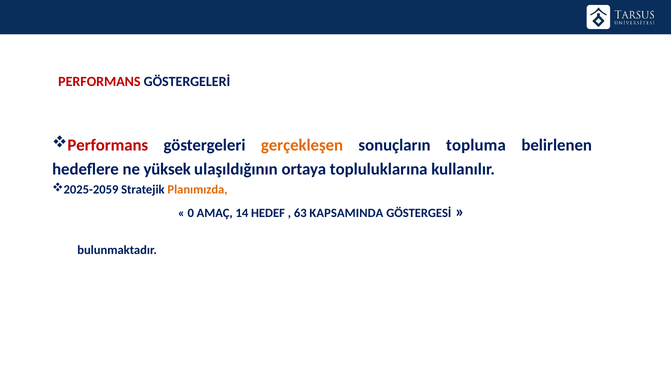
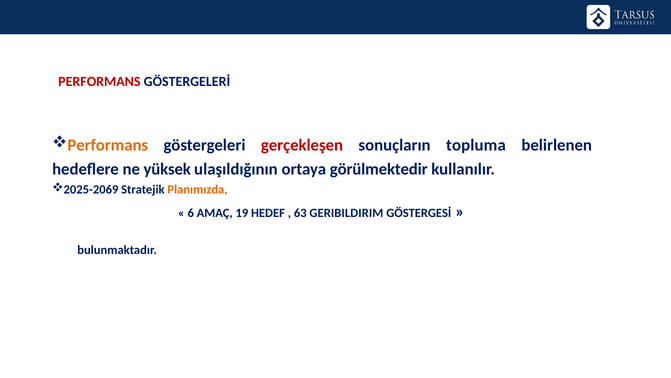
Performans colour: red -> orange (108, 145)
gerçekleşen colour: orange -> red (302, 145)
topluluklarına: topluluklarına -> görülmektedir (379, 169)
2025-2059: 2025-2059 -> 2025-2069 (91, 189)
0: 0 -> 6 (191, 213)
14: 14 -> 19 (242, 213)
KAPSAMINDA: KAPSAMINDA -> GERIBILDIRIM (346, 213)
